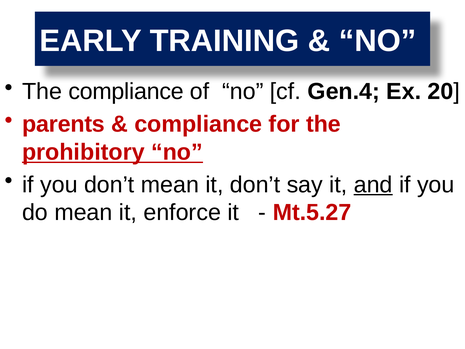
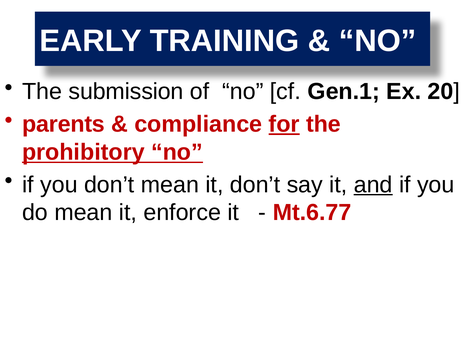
The compliance: compliance -> submission (126, 92)
Gen.4: Gen.4 -> Gen.1 (344, 92)
for underline: none -> present (284, 124)
Mt.5.27: Mt.5.27 -> Mt.6.77 (312, 212)
